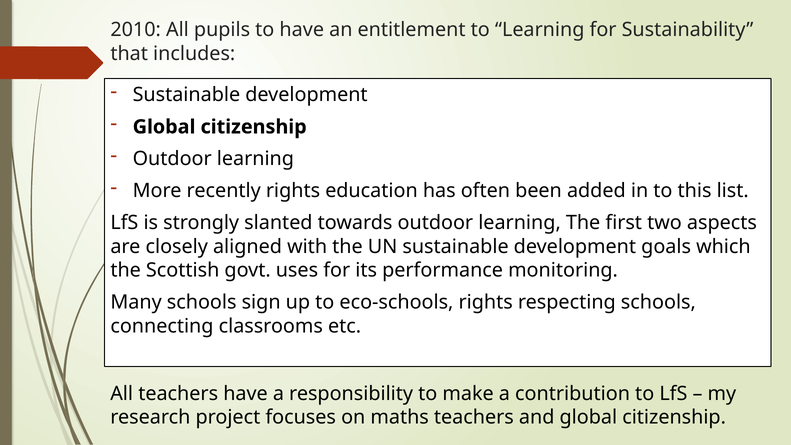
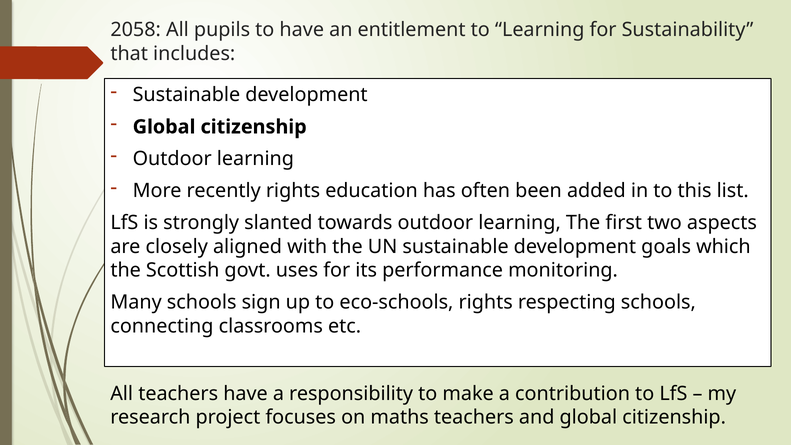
2010: 2010 -> 2058 (136, 30)
